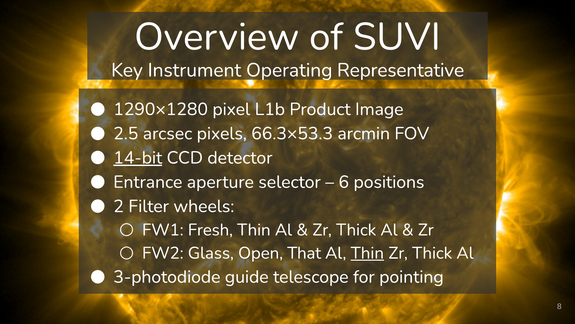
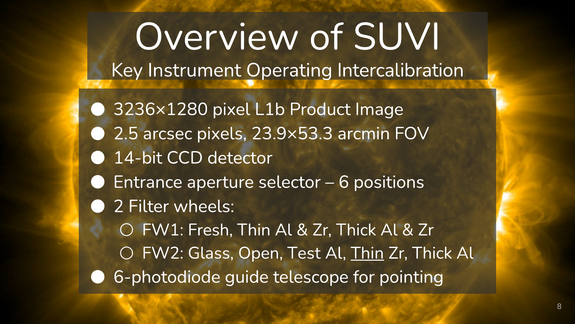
Representative: Representative -> Intercalibration (401, 70)
1290×1280: 1290×1280 -> 3236×1280 (161, 109)
66.3×53.3: 66.3×53.3 -> 23.9×53.3 (292, 133)
14-bit underline: present -> none (138, 157)
That: That -> Test (304, 253)
3-photodiode: 3-photodiode -> 6-photodiode (167, 276)
